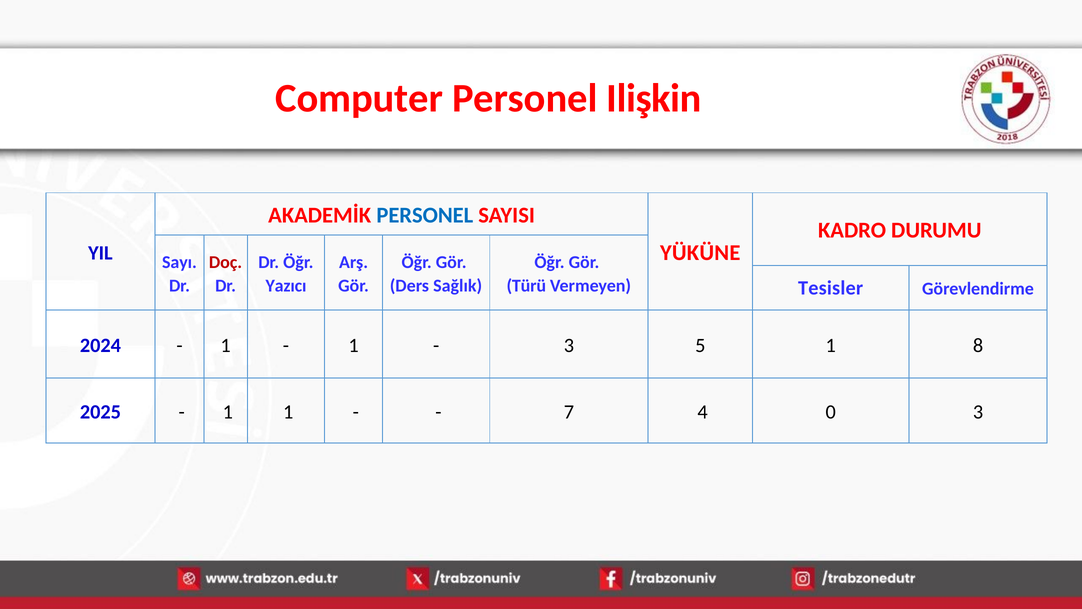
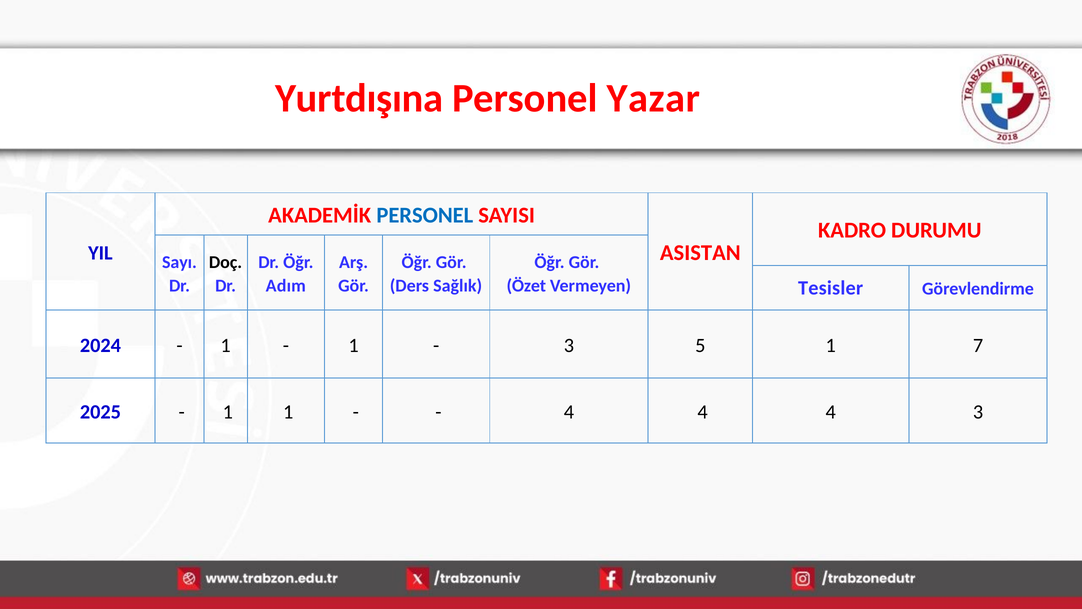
Computer: Computer -> Yurtdışına (359, 98)
Ilişkin: Ilişkin -> Yazar (653, 98)
YÜKÜNE: YÜKÜNE -> ASISTAN (700, 253)
Doç colour: red -> black (226, 262)
Yazıcı: Yazıcı -> Adım (286, 286)
Türü: Türü -> Özet (526, 286)
8: 8 -> 7 (978, 345)
7: 7 -> 4 (569, 412)
0: 0 -> 4 (831, 412)
